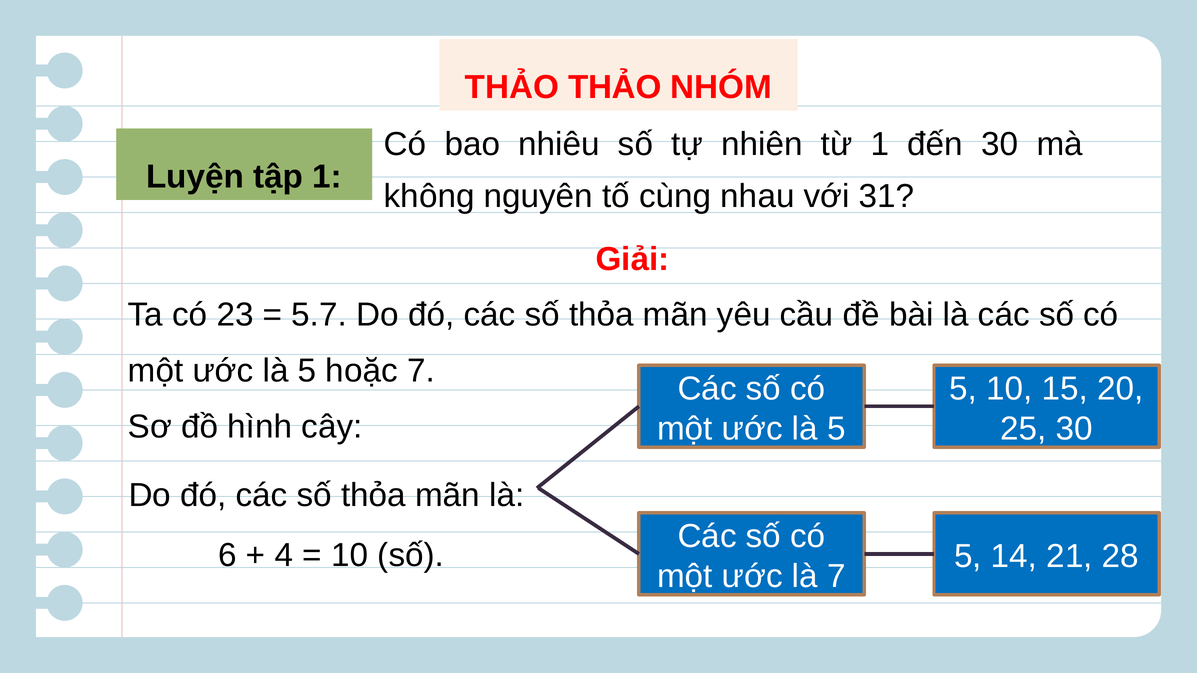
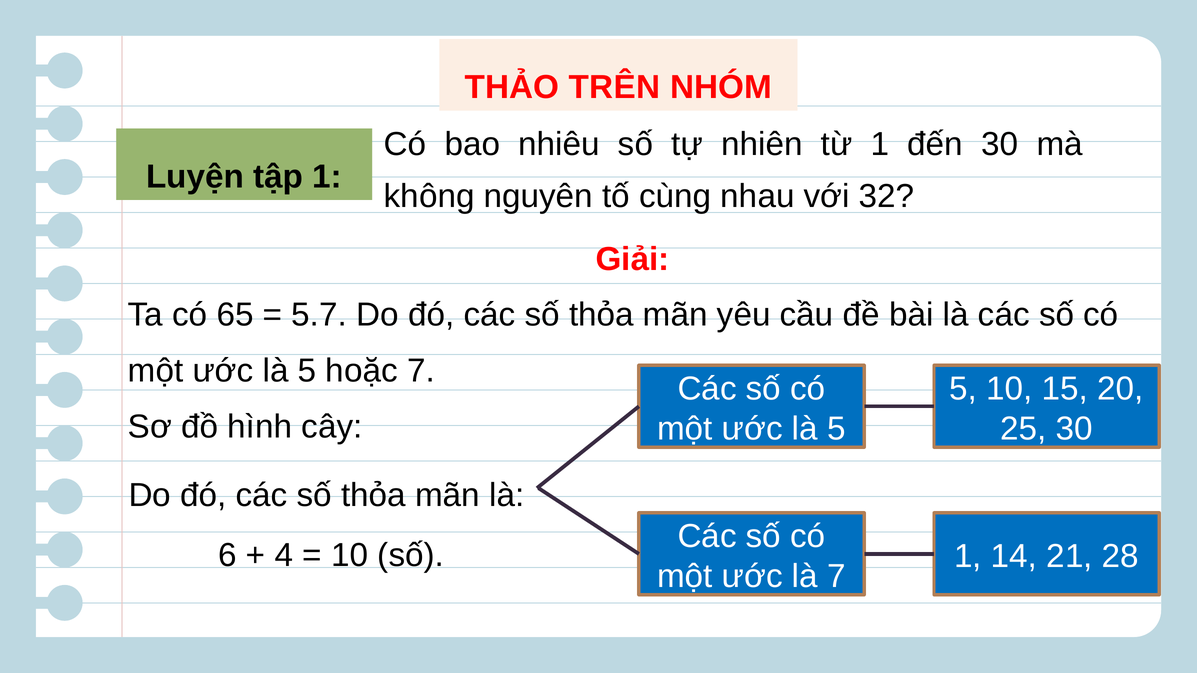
THẢO THẢO: THẢO -> TRÊN (614, 87)
31: 31 -> 32 (887, 196)
23: 23 -> 65 (235, 315)
5: 5 -> 1 (968, 557)
